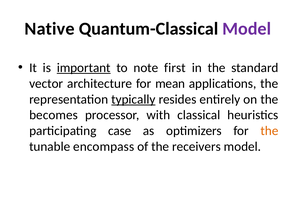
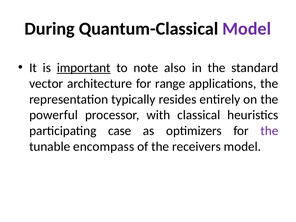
Native: Native -> During (50, 29)
first: first -> also (175, 68)
mean: mean -> range (170, 83)
typically underline: present -> none (133, 99)
becomes: becomes -> powerful (54, 115)
the colour: orange -> purple (269, 131)
